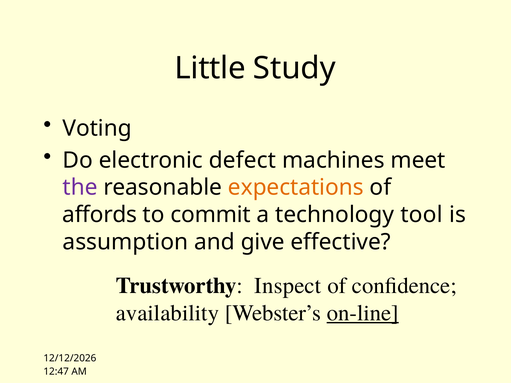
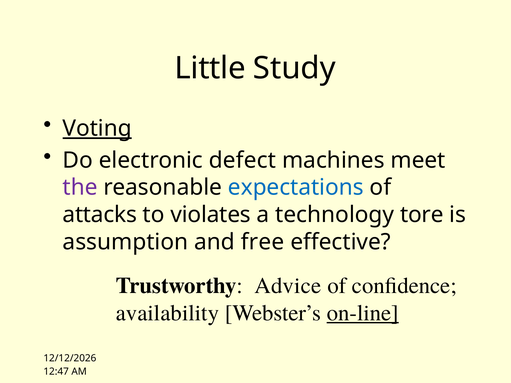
Voting underline: none -> present (97, 128)
expectations colour: orange -> blue (296, 188)
affords: affords -> attacks (100, 215)
commit: commit -> violates (211, 215)
tool: tool -> tore (422, 215)
give: give -> free (263, 242)
Inspect: Inspect -> Advice (288, 286)
